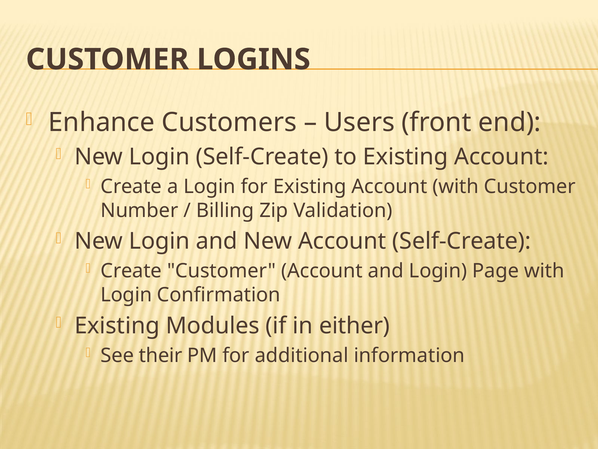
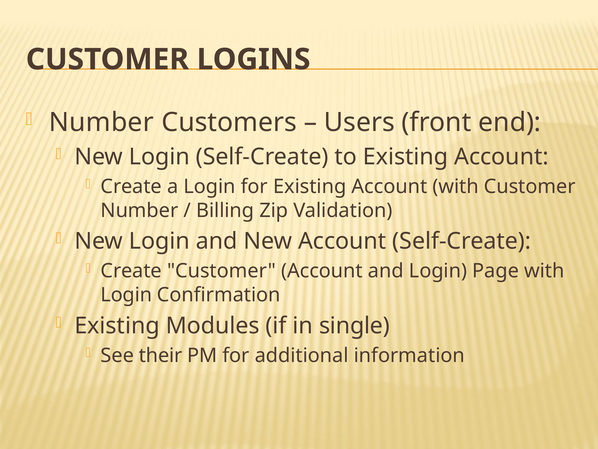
Enhance: Enhance -> Number (101, 122)
either: either -> single (354, 325)
